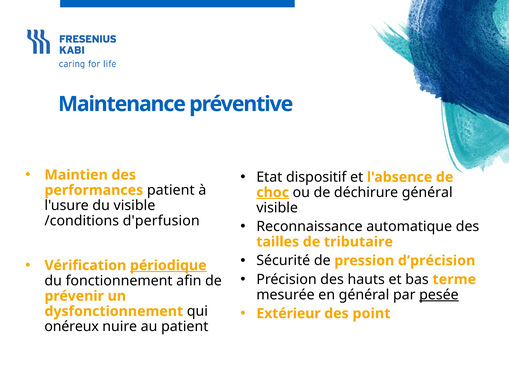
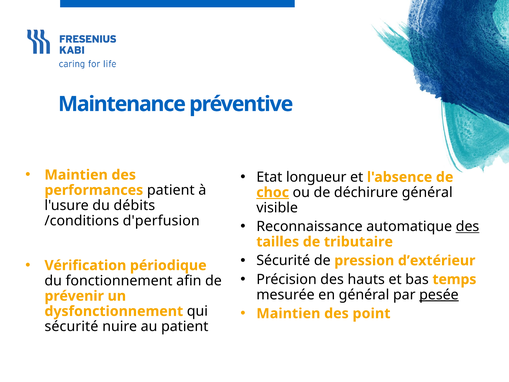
dispositif: dispositif -> longueur (316, 177)
du visible: visible -> débits (134, 205)
des underline: none -> present (468, 226)
d’précision: d’précision -> d’extérieur (437, 260)
périodique underline: present -> none (168, 265)
terme: terme -> temps (454, 279)
Extérieur: Extérieur -> Maintien (288, 313)
onéreux: onéreux -> sécurité (71, 326)
